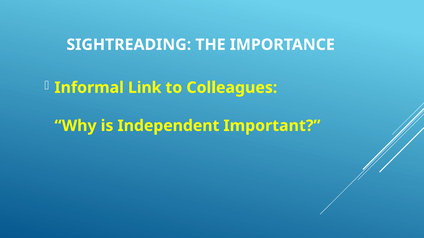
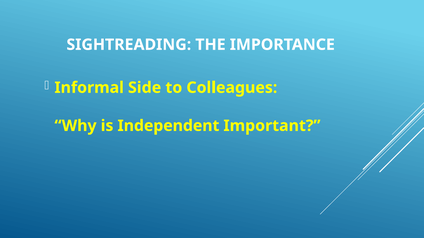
Link: Link -> Side (145, 88)
